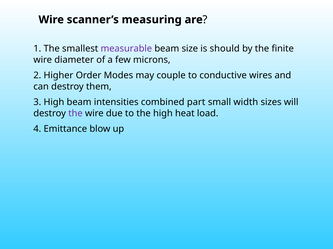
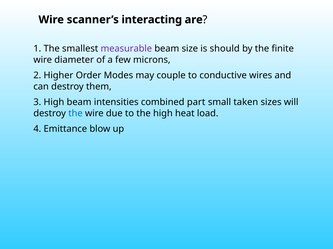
measuring: measuring -> interacting (152, 20)
width: width -> taken (246, 102)
the colour: purple -> blue (75, 114)
